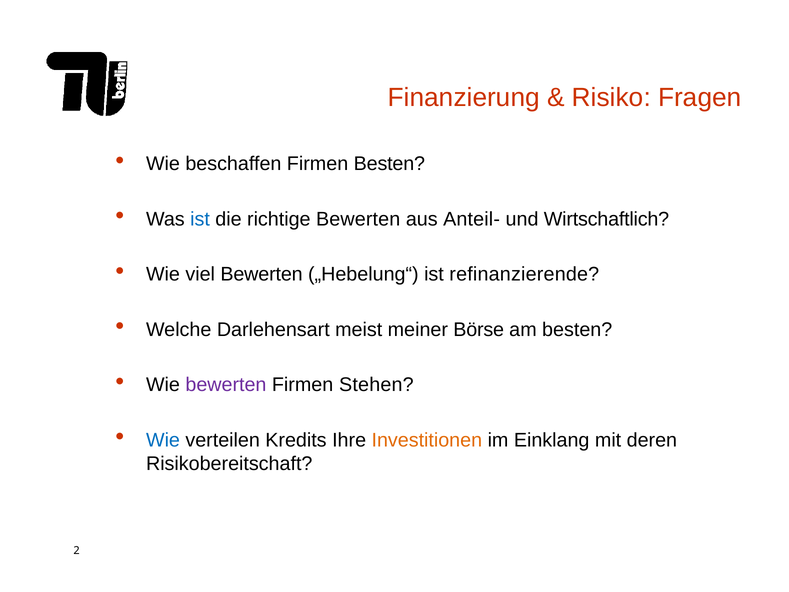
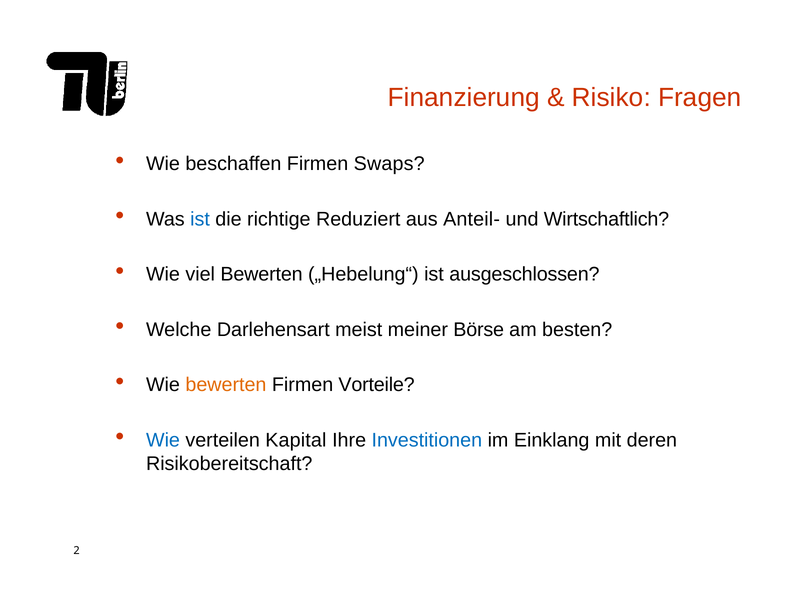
Firmen Besten: Besten -> Swaps (389, 164)
richtige Bewerten: Bewerten -> Reduziert (358, 219)
refinanzierende: refinanzierende -> ausgeschlossen (524, 274)
bewerten colour: purple -> orange (226, 385)
Stehen: Stehen -> Vorteile (377, 385)
Kredits: Kredits -> Kapital (296, 440)
Investitionen colour: orange -> blue (427, 440)
